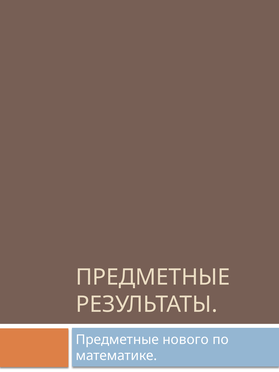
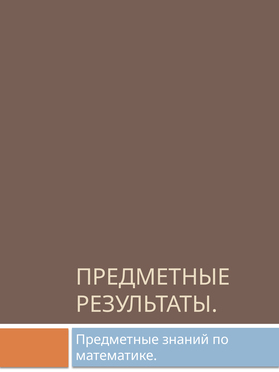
нового: нового -> знаний (186, 340)
